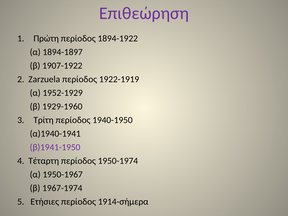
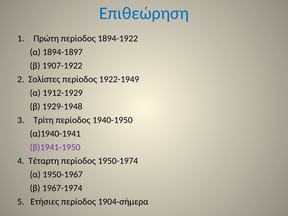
Επιθεώρηση colour: purple -> blue (144, 13)
Zarzuela: Zarzuela -> Σολίστες (44, 79)
1922-1919: 1922-1919 -> 1922-1949 (119, 79)
1952-1929: 1952-1929 -> 1912-1929 (63, 93)
1929-1960: 1929-1960 -> 1929-1948 (62, 106)
1914-σήμερα: 1914-σήμερα -> 1904-σήμερα (123, 202)
